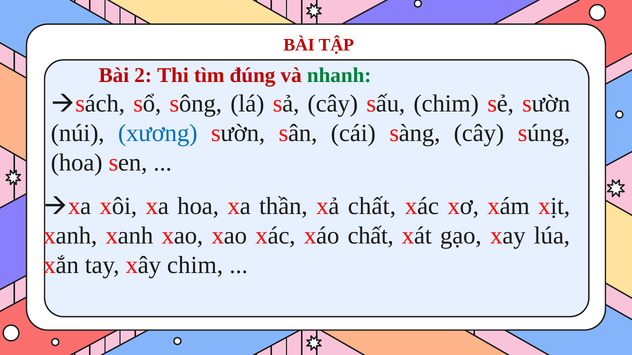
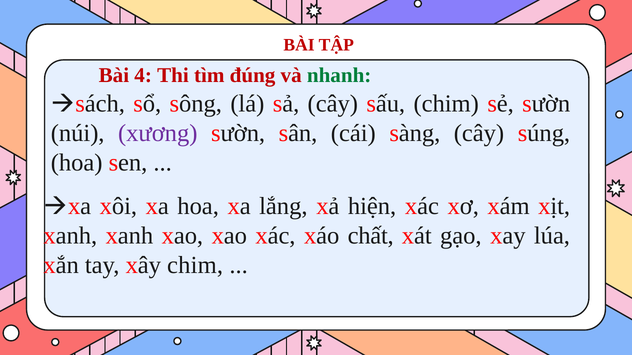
2: 2 -> 4 (143, 75)
xương colour: blue -> purple (158, 133)
thần: thần -> lắng (283, 207)
xả chất: chất -> hiện (372, 207)
